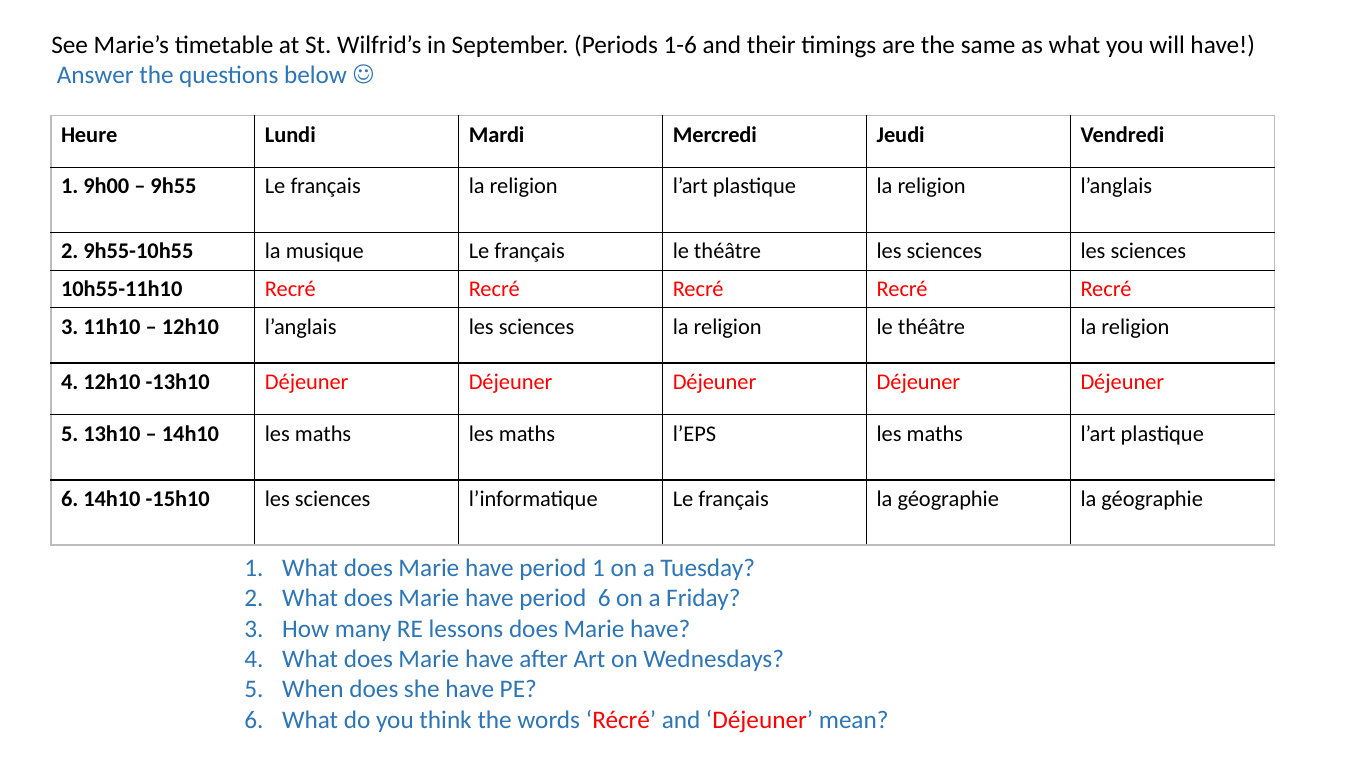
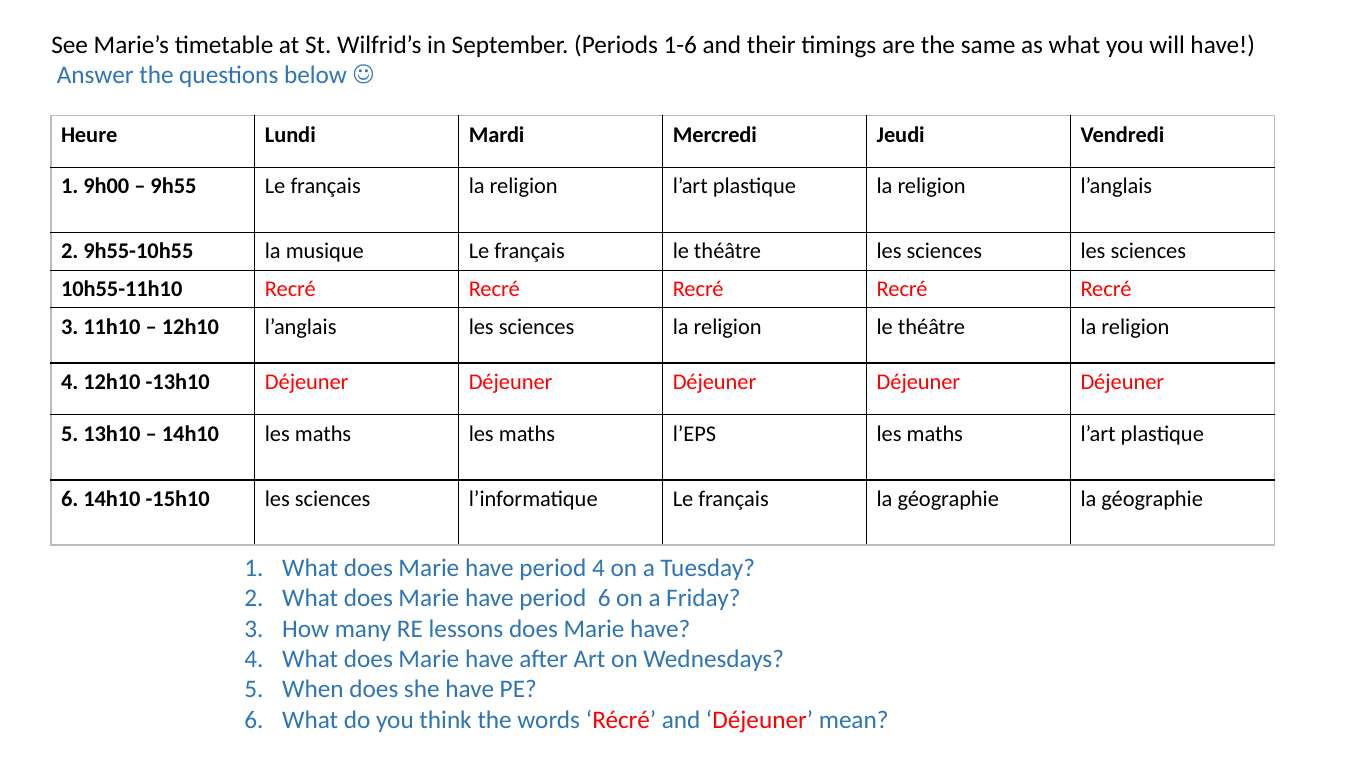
period 1: 1 -> 4 (598, 568)
